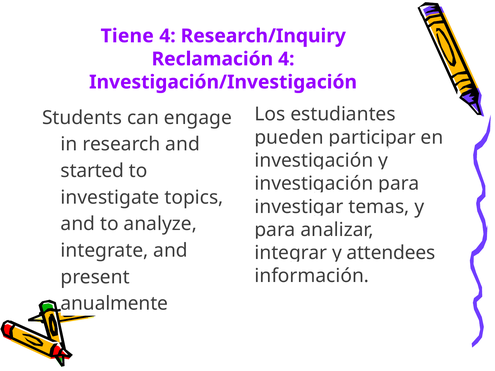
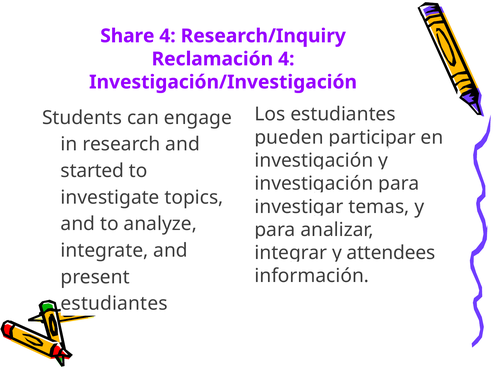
Tiene: Tiene -> Share (127, 36)
anualmente: anualmente -> estudiantes (114, 304)
